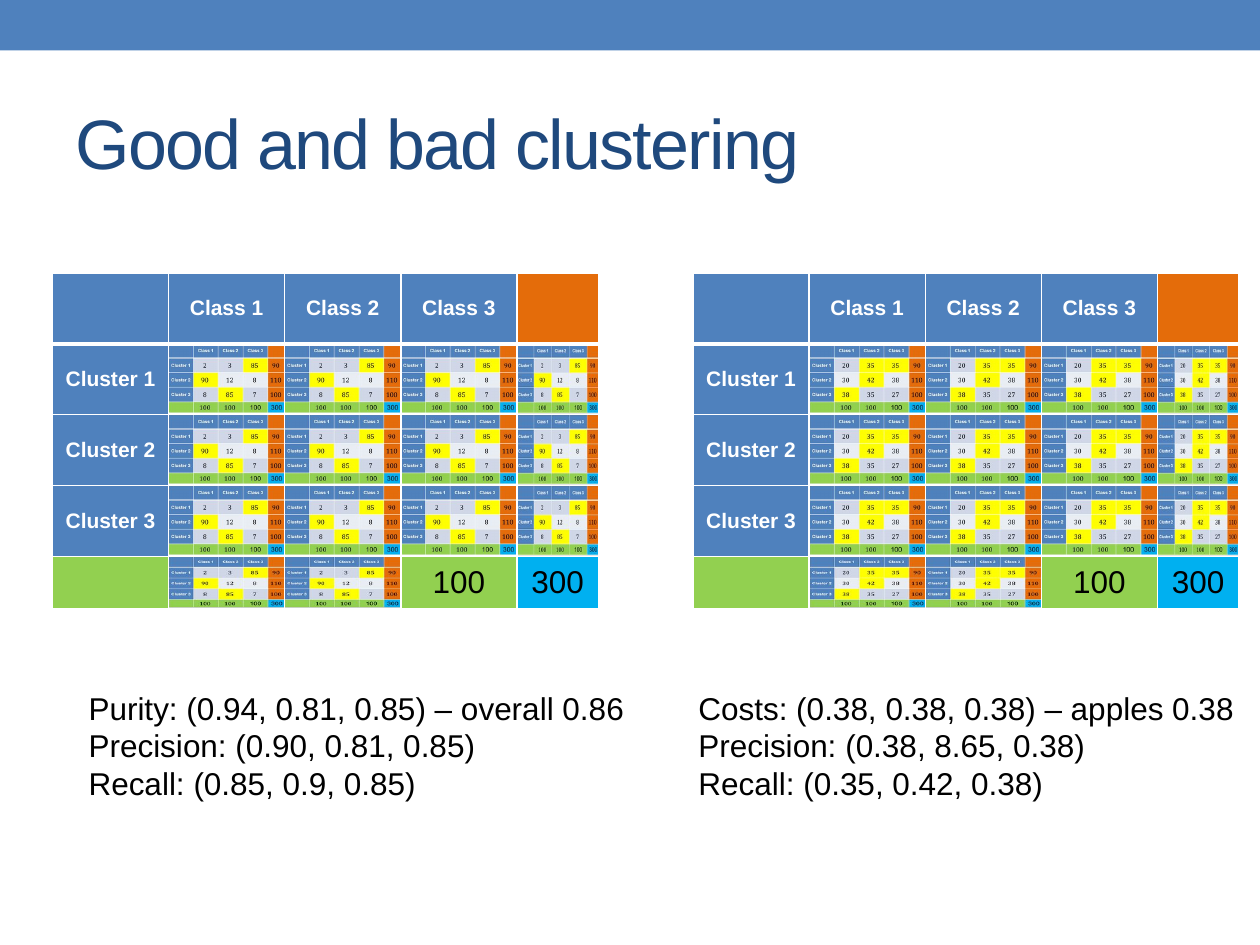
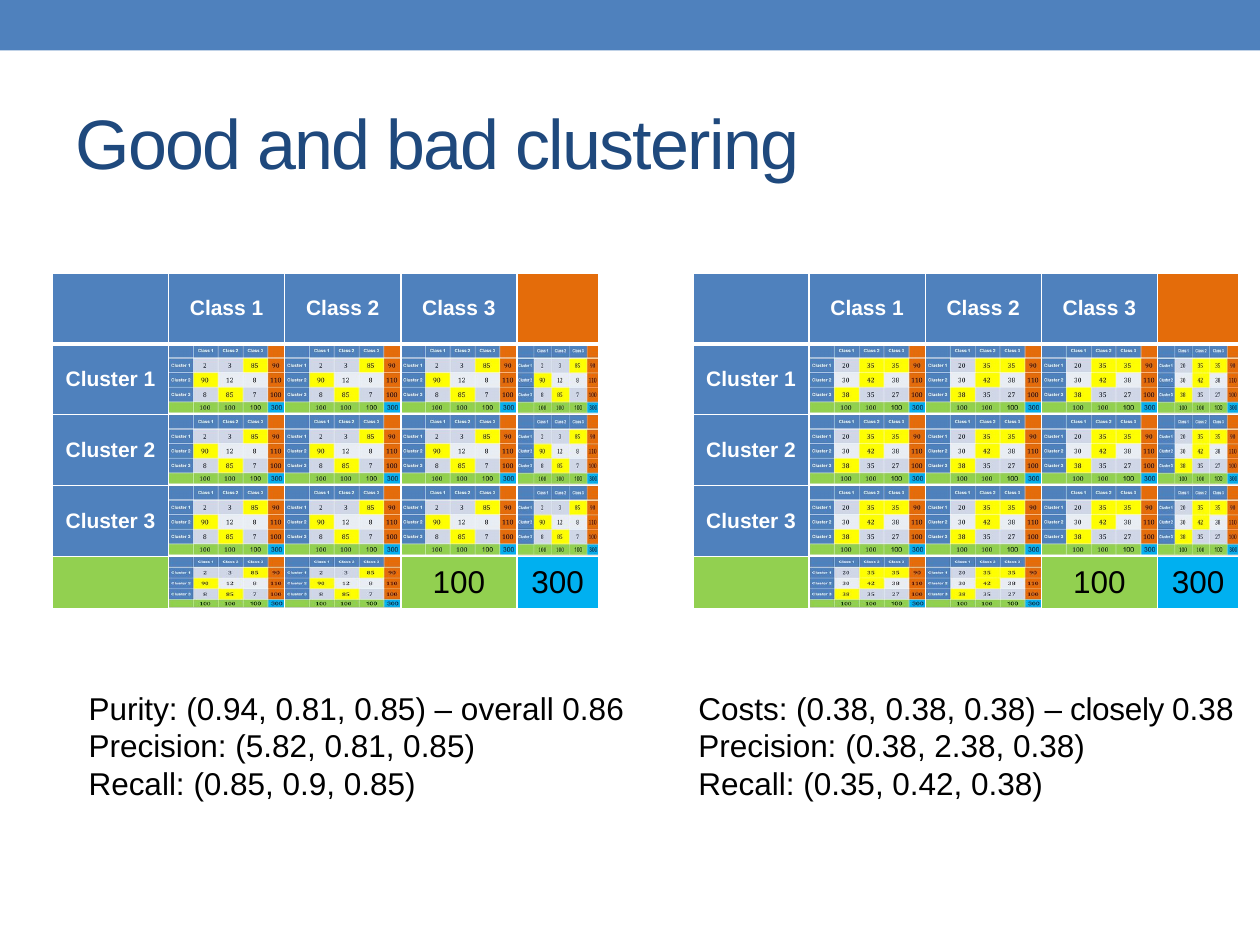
apples: apples -> closely (1117, 710)
0.90: 0.90 -> 5.82 (276, 748)
8.65: 8.65 -> 2.38 (969, 748)
